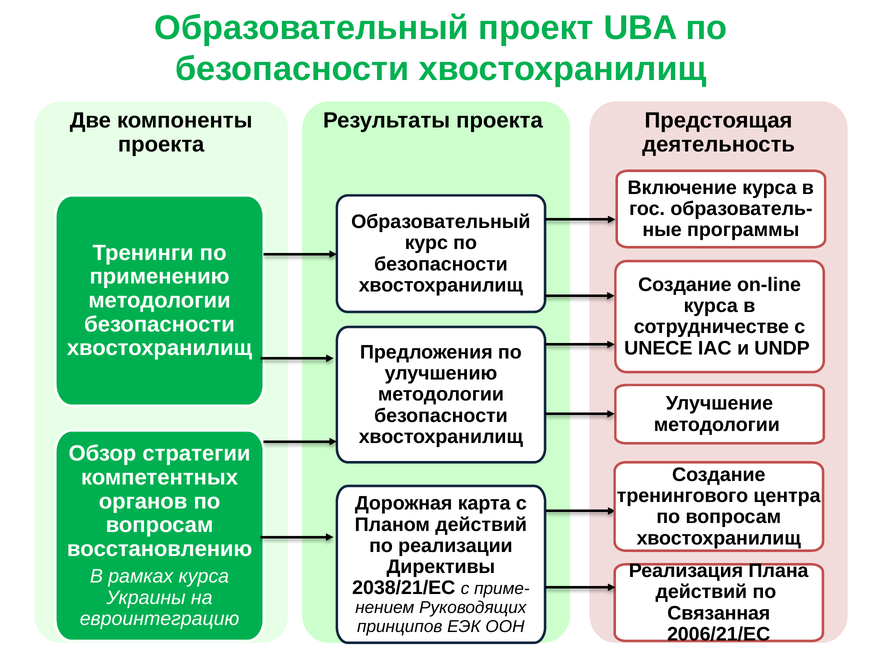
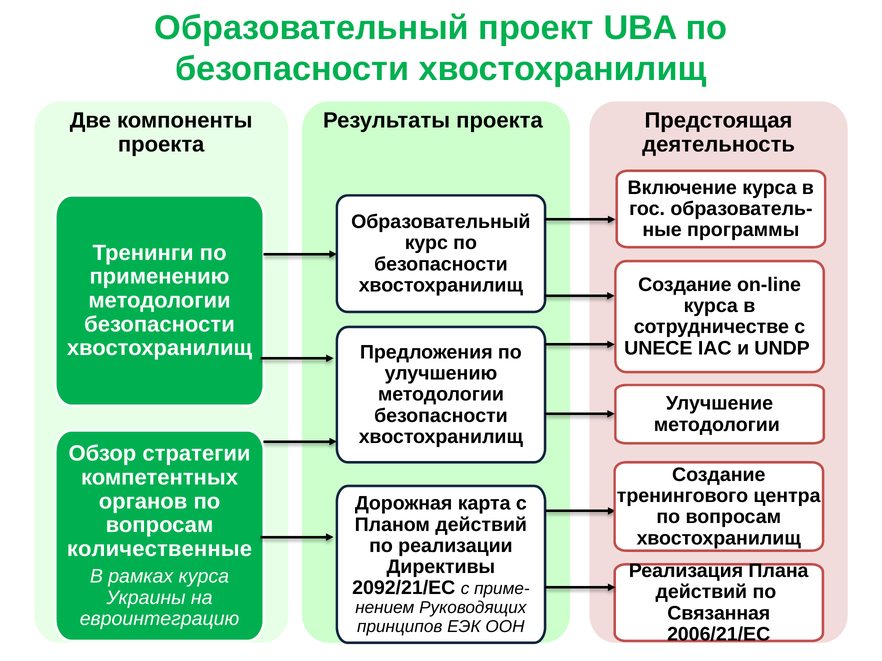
восстановлению: восстановлению -> количественные (159, 549)
2038/21/EC: 2038/21/EC -> 2092/21/EC (404, 588)
